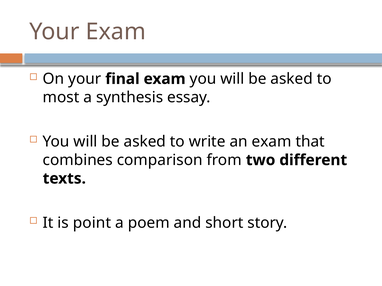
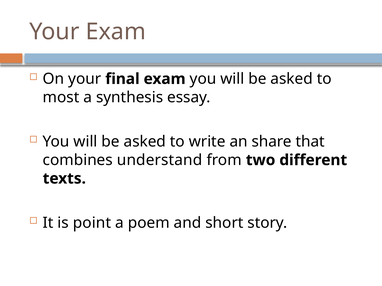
an exam: exam -> share (272, 142)
comparison: comparison -> understand (160, 160)
